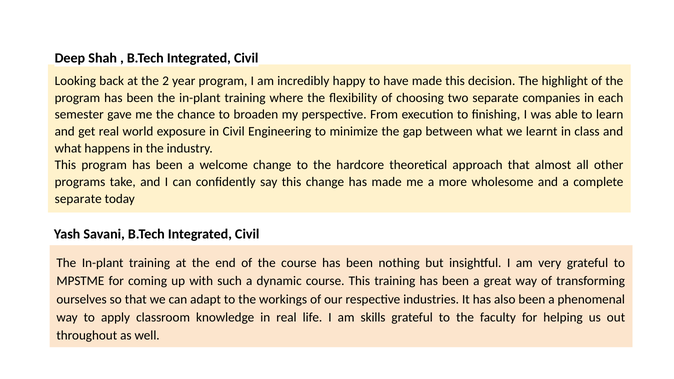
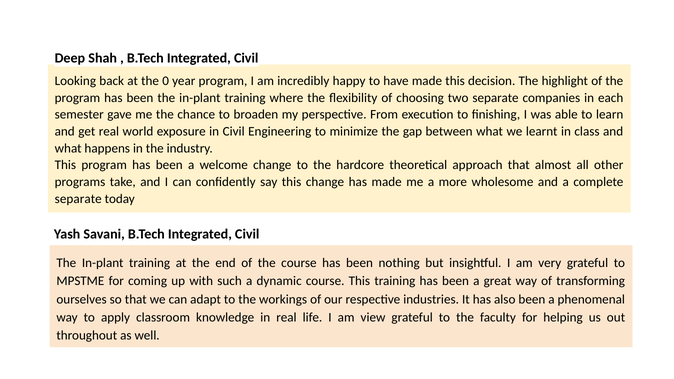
2: 2 -> 0 (166, 81)
skills: skills -> view (373, 317)
